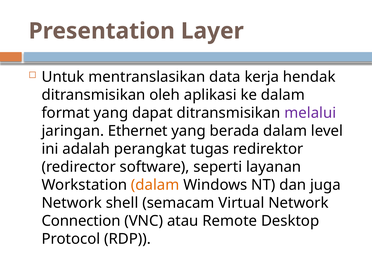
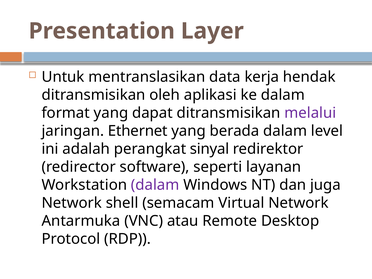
tugas: tugas -> sinyal (210, 149)
dalam colour: orange -> purple (155, 185)
Connection: Connection -> Antarmuka (81, 221)
